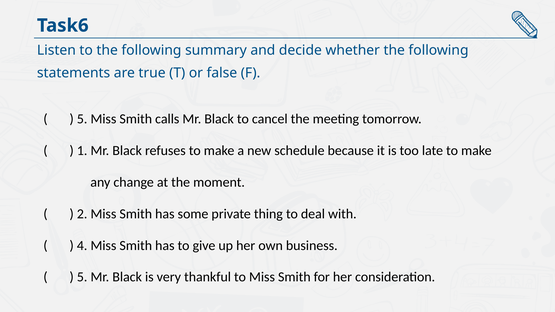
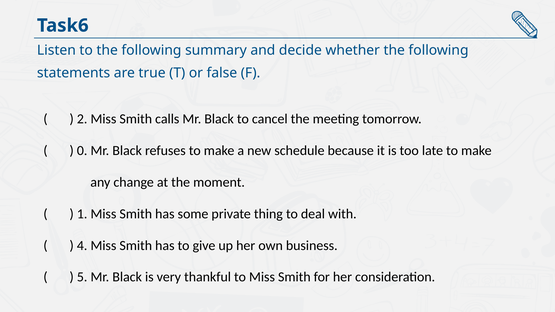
5: 5 -> 2 (82, 119)
1: 1 -> 0 (82, 151)
2: 2 -> 1 (82, 214)
